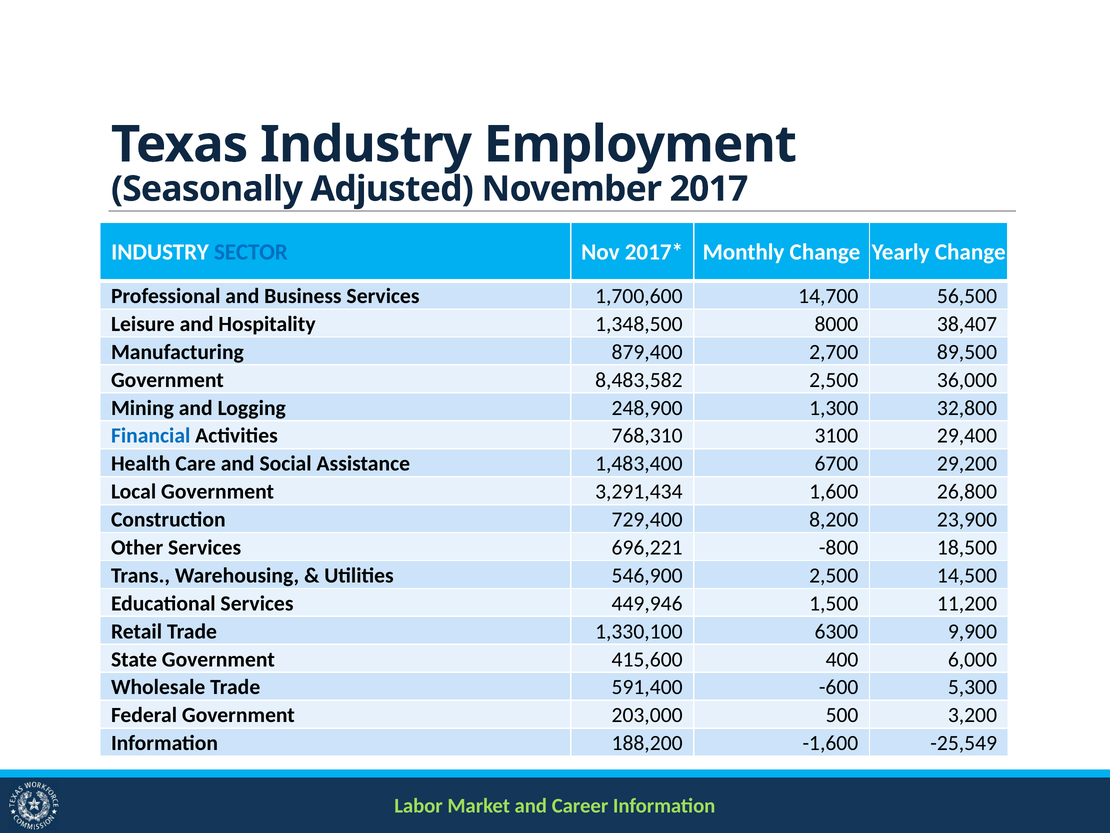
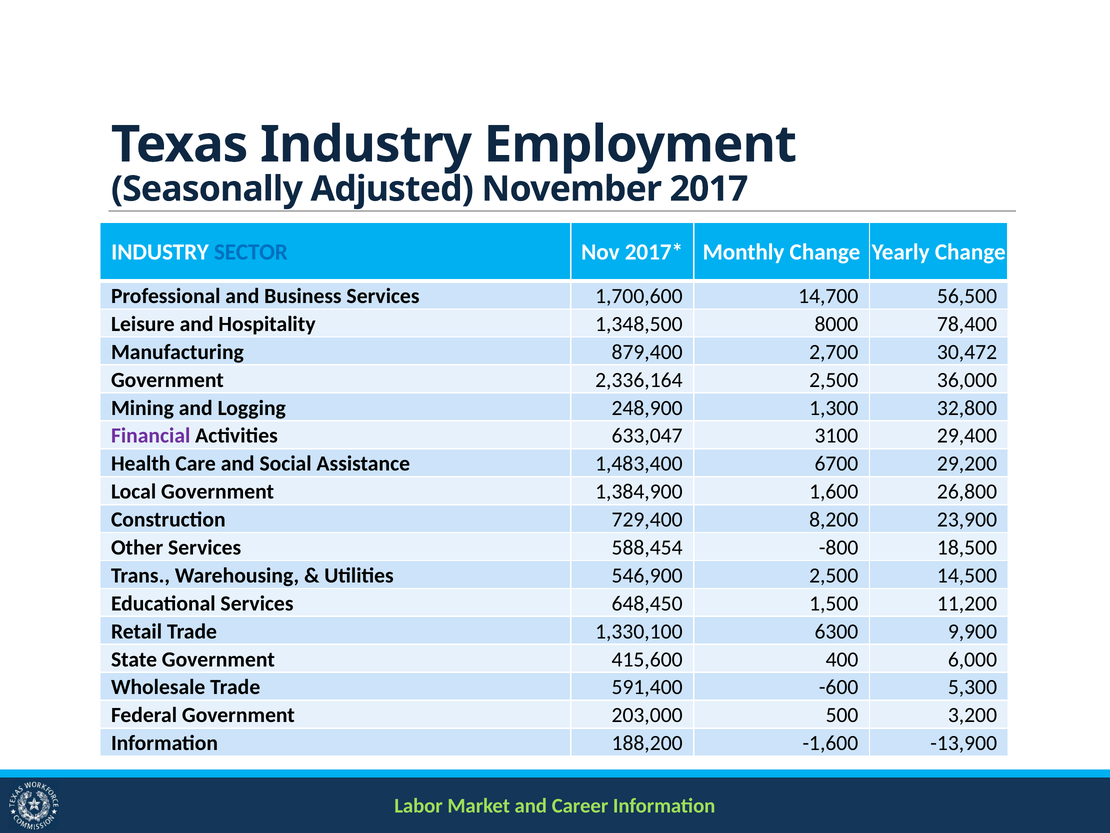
38,407: 38,407 -> 78,400 (967, 324)
89,500: 89,500 -> 30,472 (967, 352)
8,483,582: 8,483,582 -> 2,336,164 (639, 380)
Financial colour: blue -> purple (151, 436)
768,310: 768,310 -> 633,047 (647, 436)
3,291,434: 3,291,434 -> 1,384,900 (639, 491)
696,221: 696,221 -> 588,454 (647, 547)
449,946: 449,946 -> 648,450 (647, 603)
-25,549: -25,549 -> -13,900 (964, 743)
